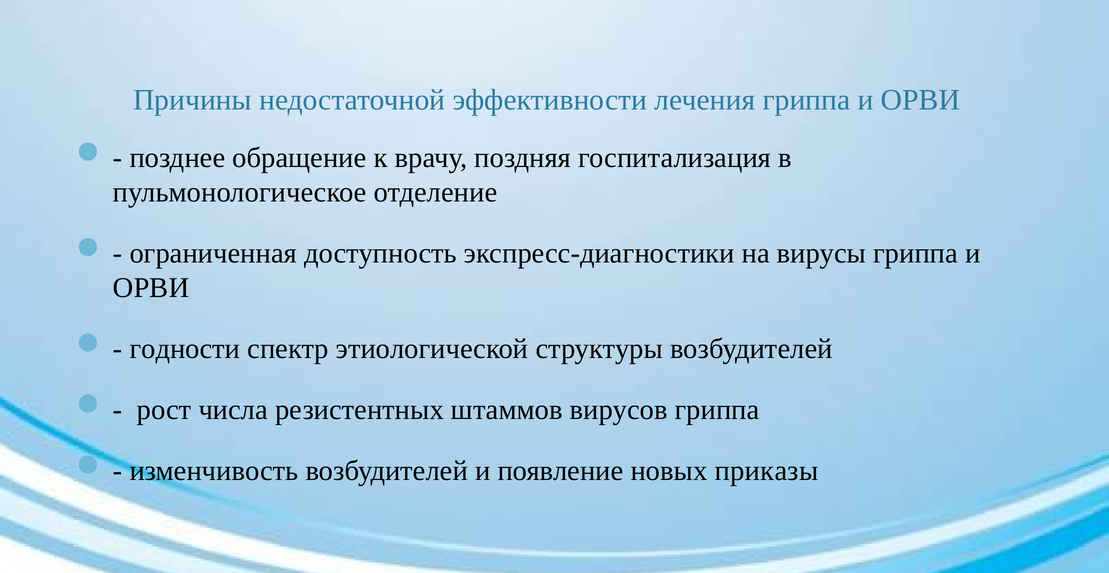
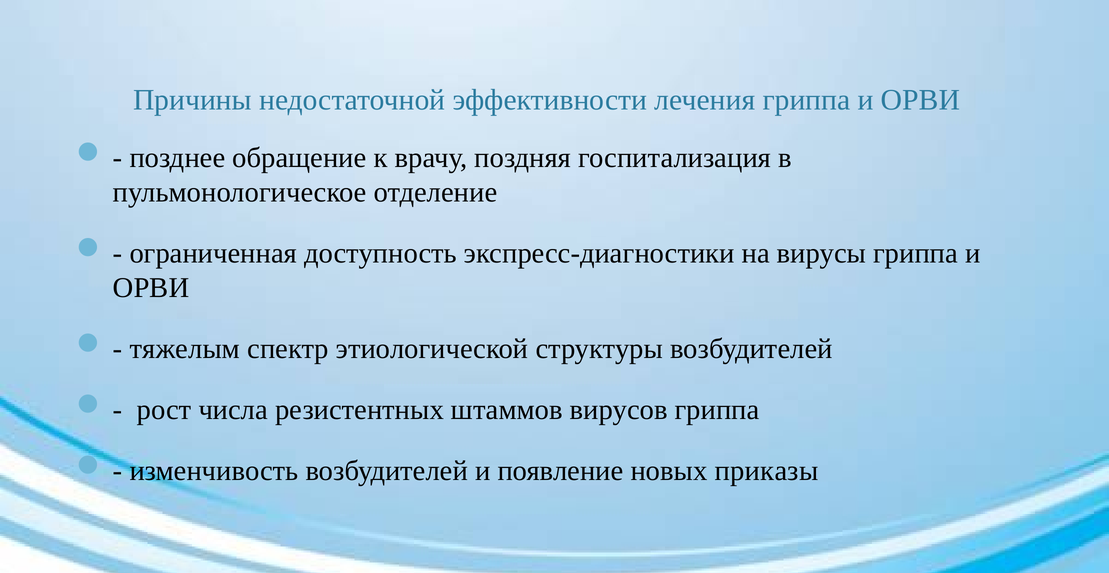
годности: годности -> тяжелым (185, 349)
